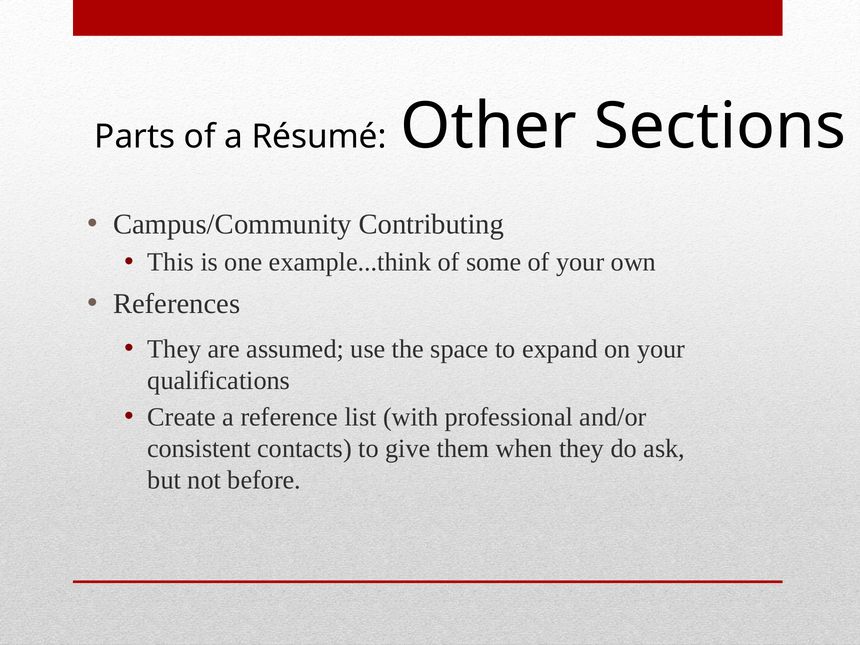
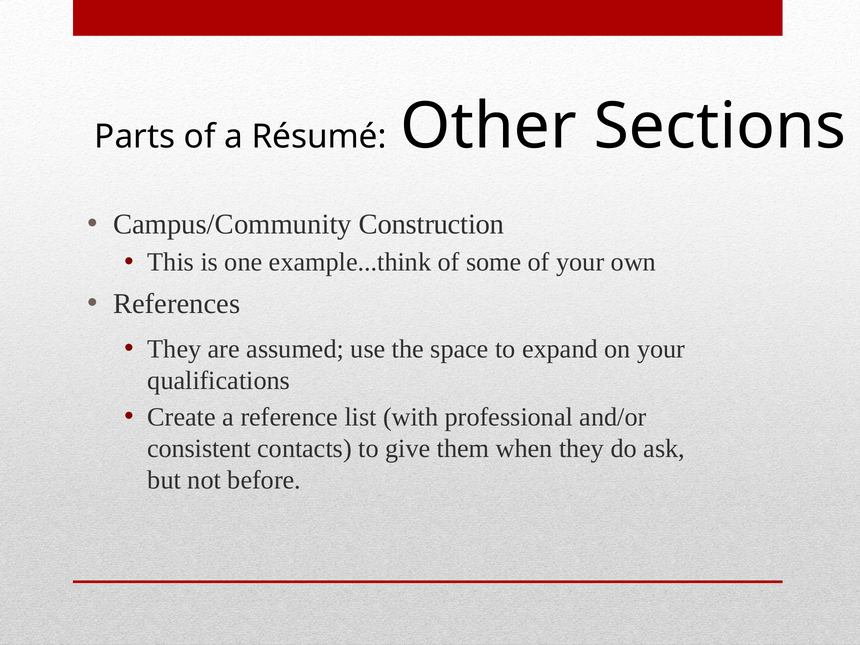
Contributing: Contributing -> Construction (432, 224)
